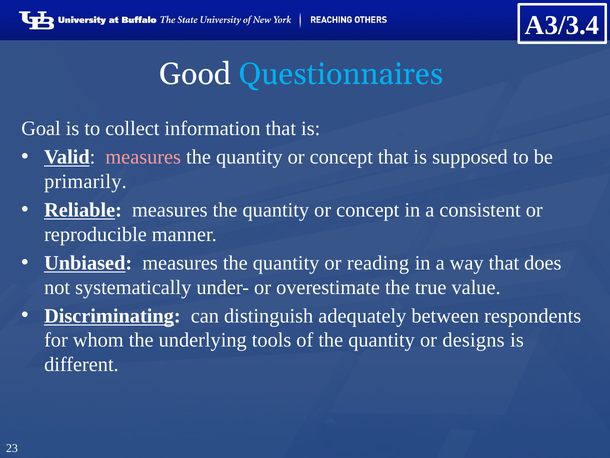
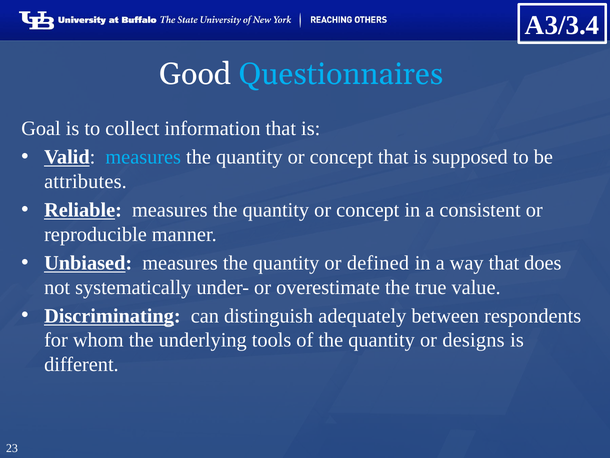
measures colour: pink -> light blue (143, 157)
primarily: primarily -> attributes (85, 181)
reading: reading -> defined (378, 263)
